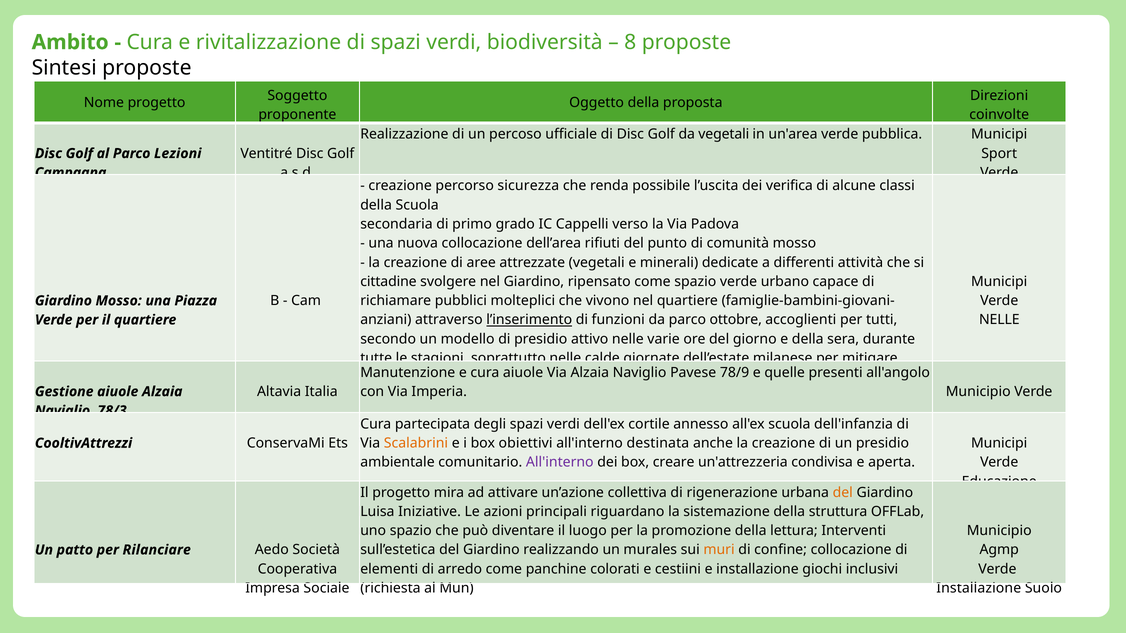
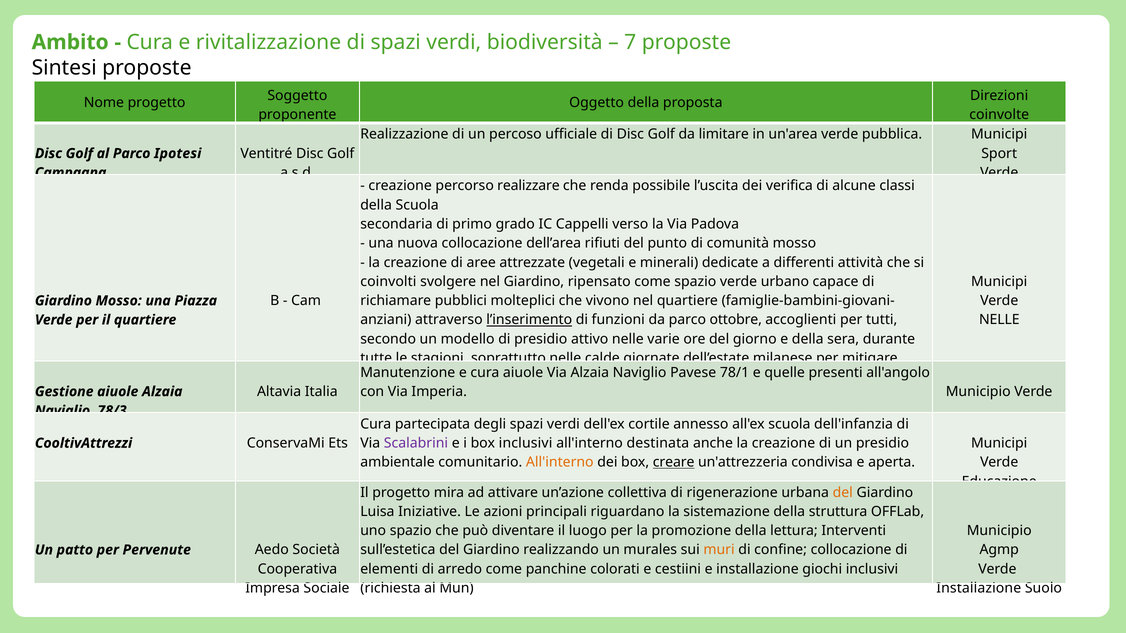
8: 8 -> 7 (630, 42)
da vegetali: vegetali -> limitare (724, 134)
Lezioni: Lezioni -> Ipotesi (178, 154)
sicurezza: sicurezza -> realizzare (528, 186)
cittadine: cittadine -> coinvolti (388, 282)
78/9: 78/9 -> 78/1 (735, 373)
Scalabrini colour: orange -> purple (416, 443)
box obiettivi: obiettivi -> inclusivi (526, 443)
All'interno colour: purple -> orange (560, 463)
creare underline: none -> present (674, 463)
Rilanciare: Rilanciare -> Pervenute (157, 550)
